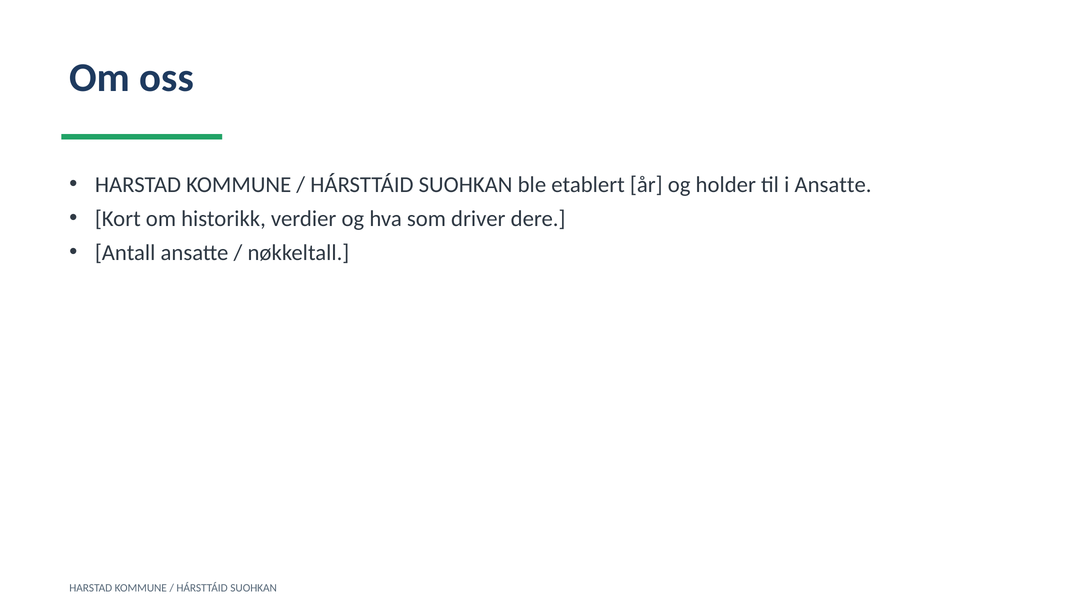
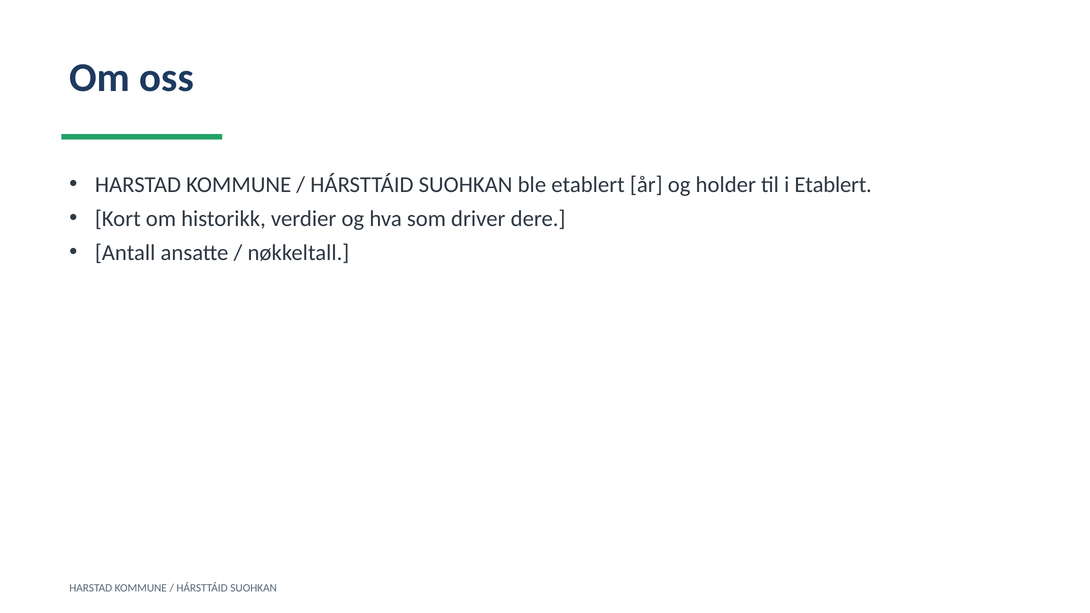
i Ansatte: Ansatte -> Etablert (833, 185)
